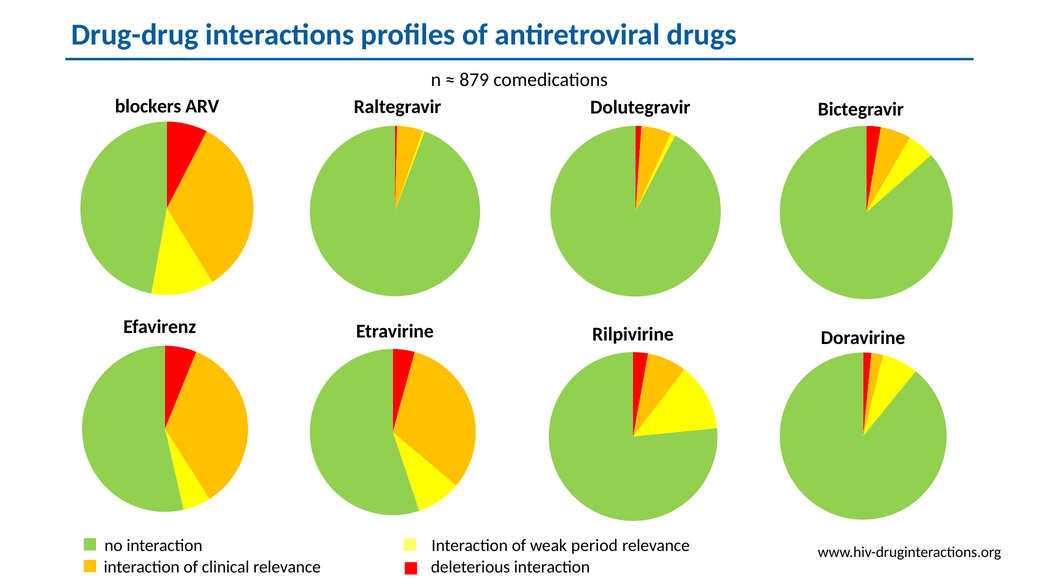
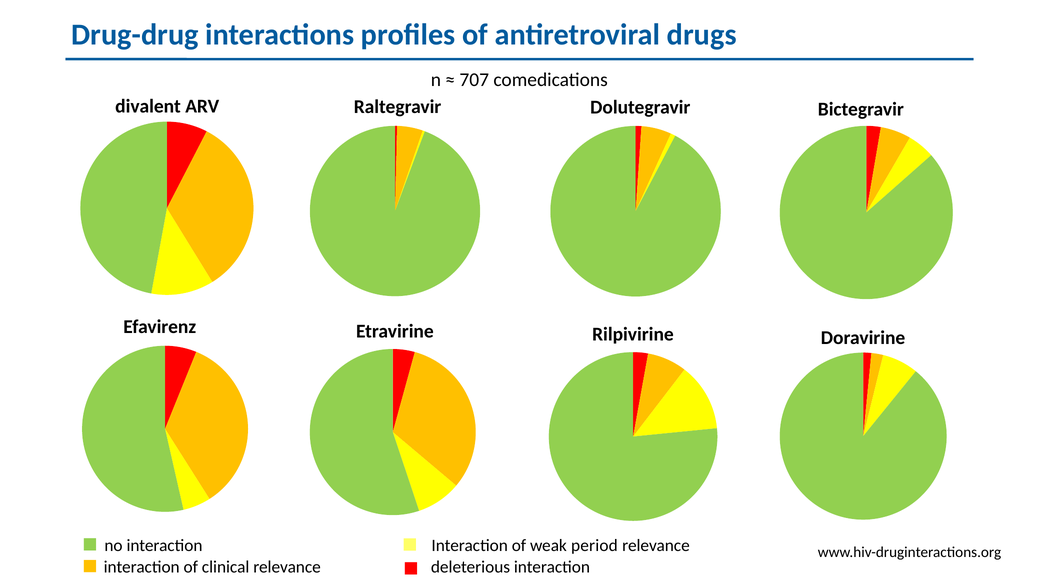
879: 879 -> 707 (474, 80)
blockers: blockers -> divalent (148, 106)
